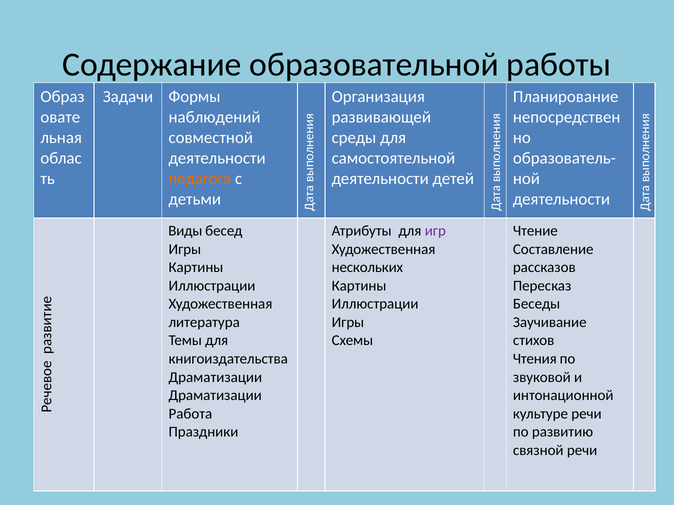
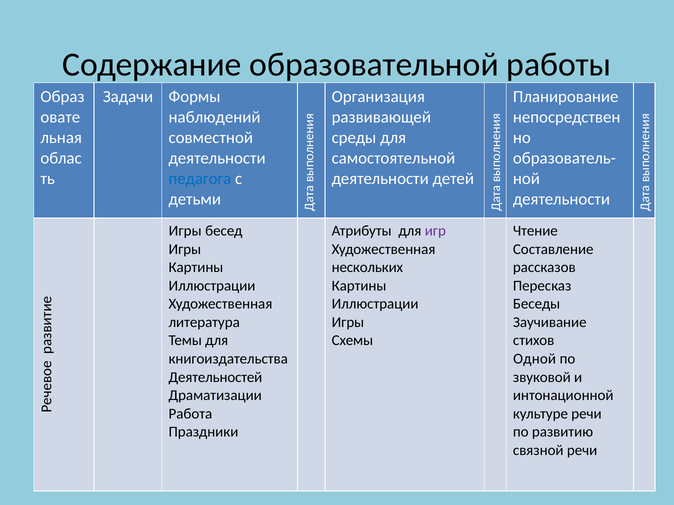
педагога colour: orange -> blue (200, 179)
Виды: Виды -> Игры (185, 231)
Чтения: Чтения -> Одной (535, 359)
Драматизации: Драматизации -> Деятельностей (215, 378)
